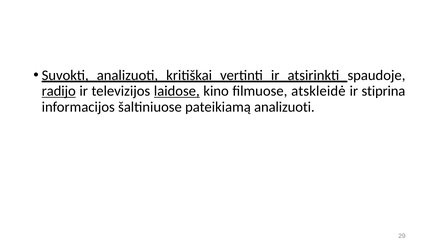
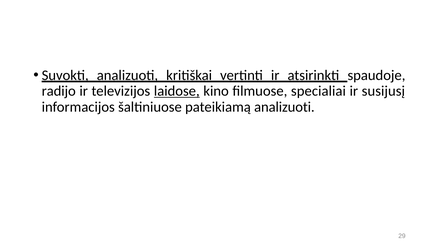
radijo underline: present -> none (59, 91)
atskleidė: atskleidė -> specialiai (318, 91)
stiprina: stiprina -> susijusį (383, 91)
